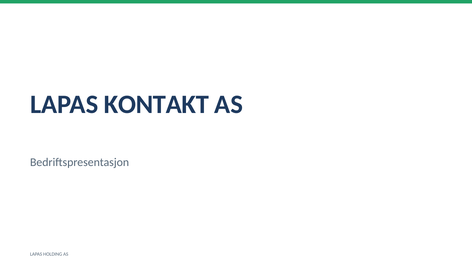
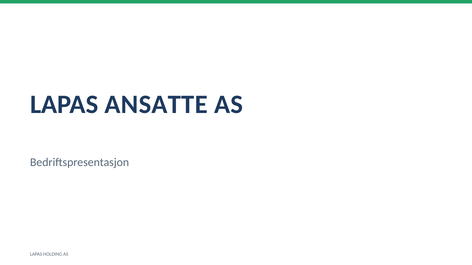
KONTAKT: KONTAKT -> ANSATTE (156, 105)
